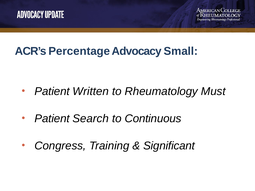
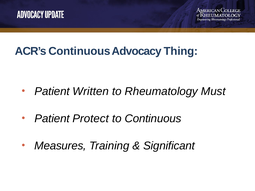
ACR’s Percentage: Percentage -> Continuous (79, 51)
Small: Small -> Thing (181, 51)
Search: Search -> Protect (91, 119)
Congress: Congress -> Measures (60, 146)
